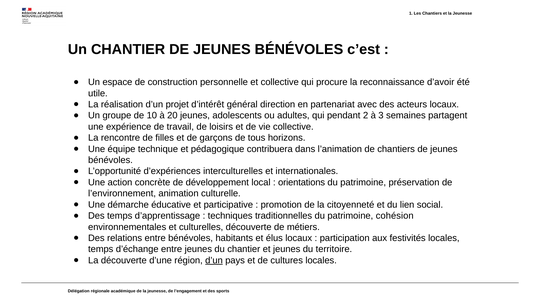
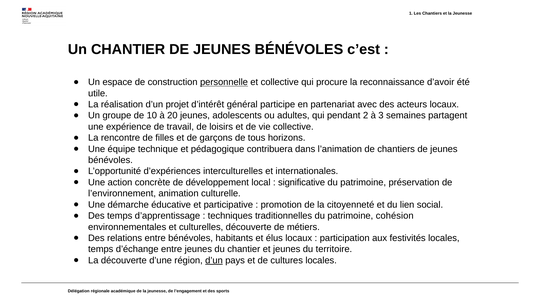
personnelle underline: none -> present (224, 82)
direction: direction -> participe (278, 104)
orientations: orientations -> significative (302, 182)
